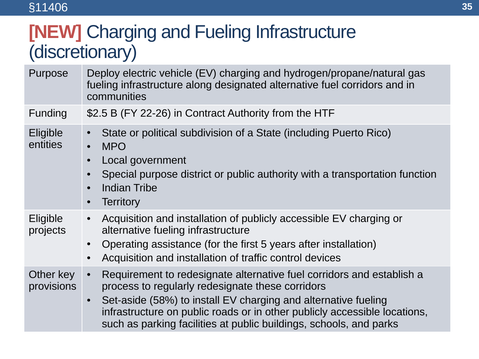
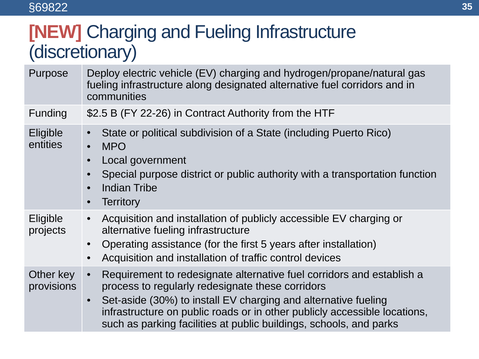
§11406: §11406 -> §69822 (48, 8)
58%: 58% -> 30% (164, 300)
